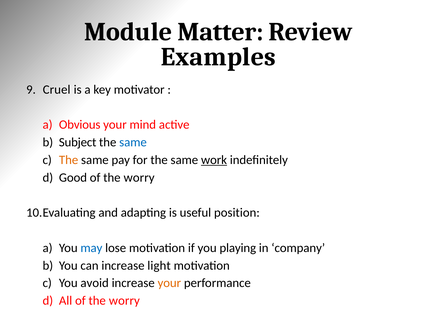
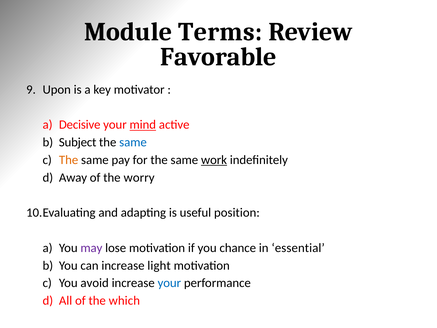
Matter: Matter -> Terms (220, 32)
Examples: Examples -> Favorable (219, 57)
Cruel: Cruel -> Upon (57, 89)
Obvious: Obvious -> Decisive (80, 125)
mind underline: none -> present (143, 125)
Good: Good -> Away (73, 177)
may colour: blue -> purple (91, 248)
playing: playing -> chance (238, 248)
company: company -> essential (298, 248)
your colour: orange -> blue (169, 283)
All of the worry: worry -> which (124, 300)
